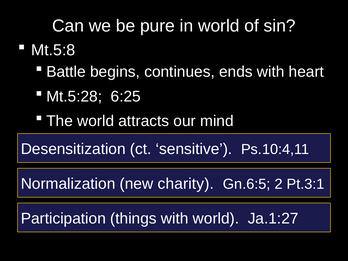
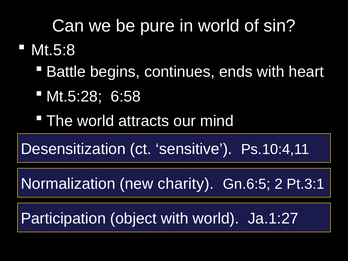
6:25: 6:25 -> 6:58 (126, 96)
things: things -> object (133, 219)
